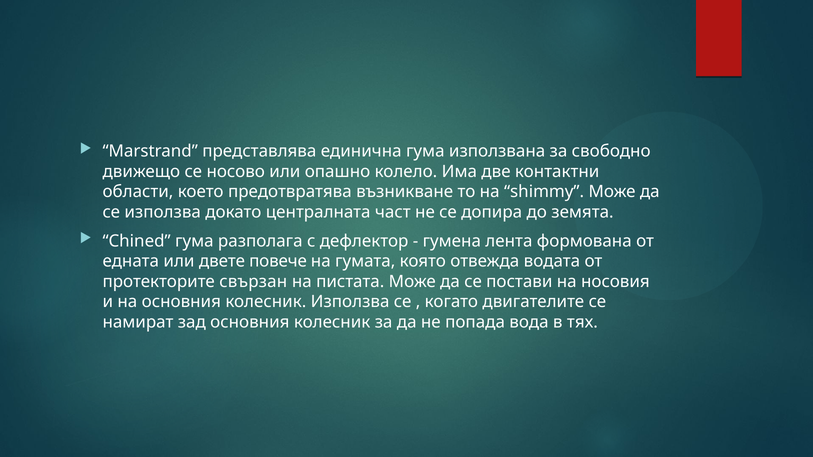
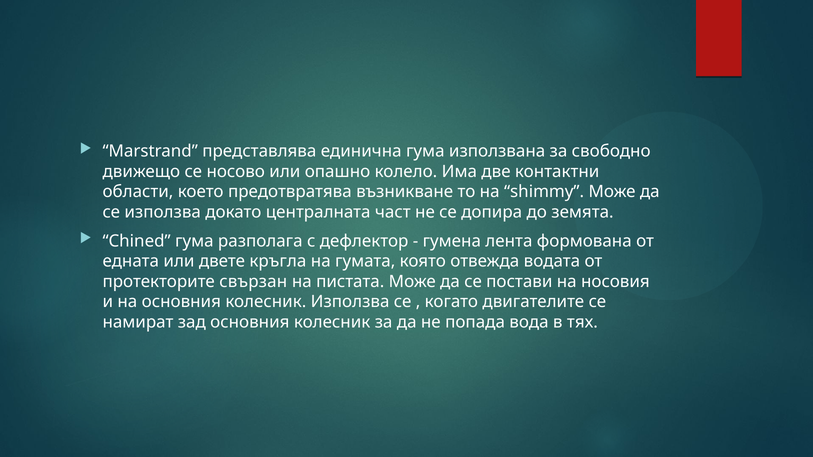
повече: повече -> кръгла (278, 261)
